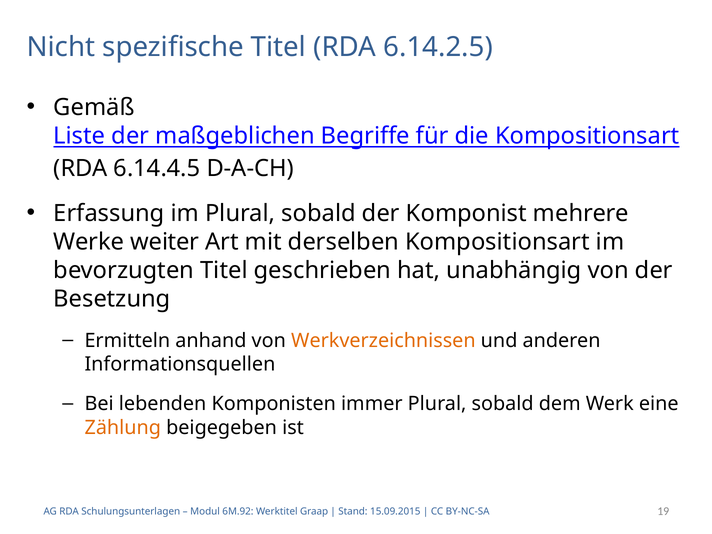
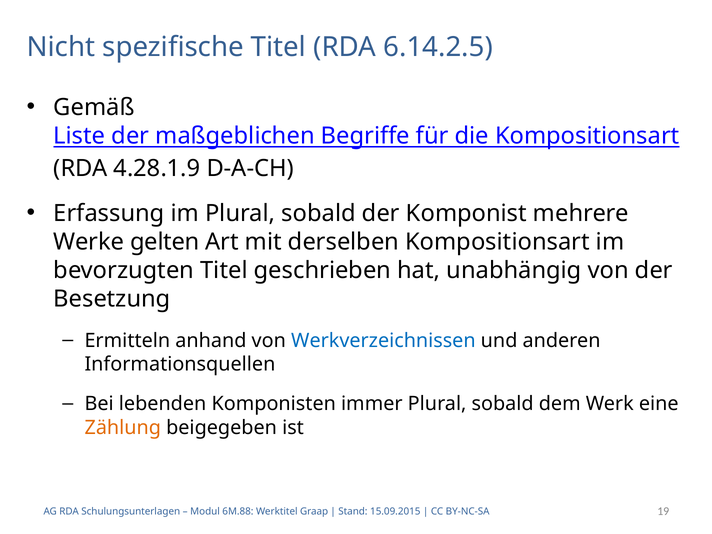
6.14.4.5: 6.14.4.5 -> 4.28.1.9 (157, 168)
weiter: weiter -> gelten (165, 242)
Werkverzeichnissen colour: orange -> blue (383, 340)
6M.92: 6M.92 -> 6M.88 (238, 511)
